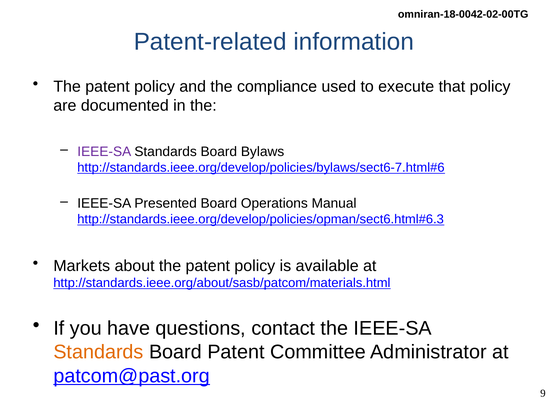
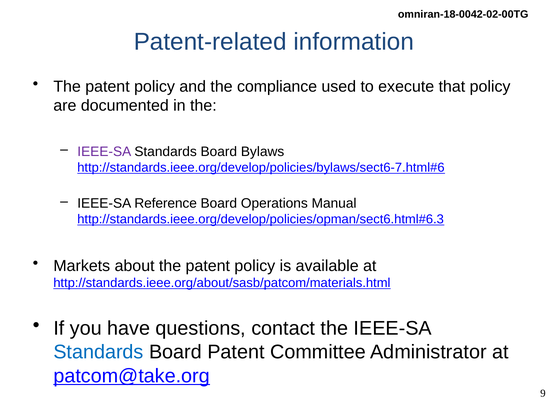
Presented: Presented -> Reference (166, 203)
Standards colour: orange -> blue (98, 352)
patcom@past.org: patcom@past.org -> patcom@take.org (132, 376)
